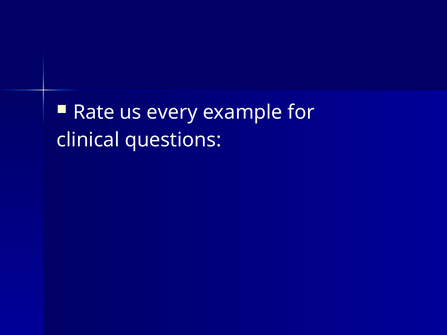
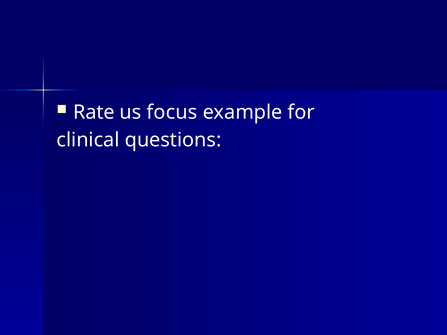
every: every -> focus (172, 112)
